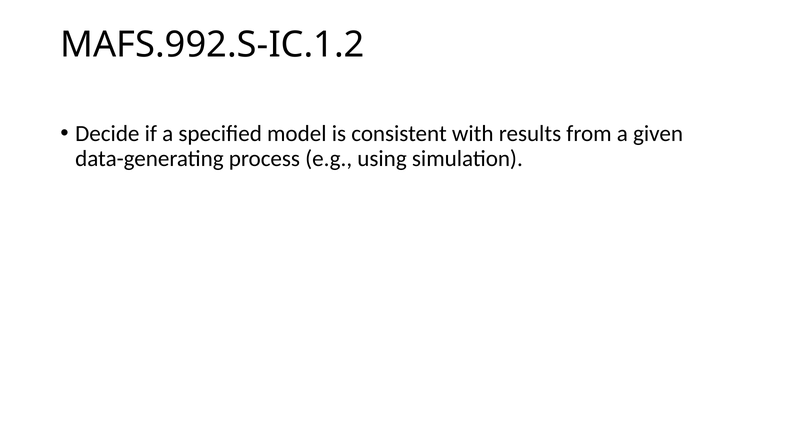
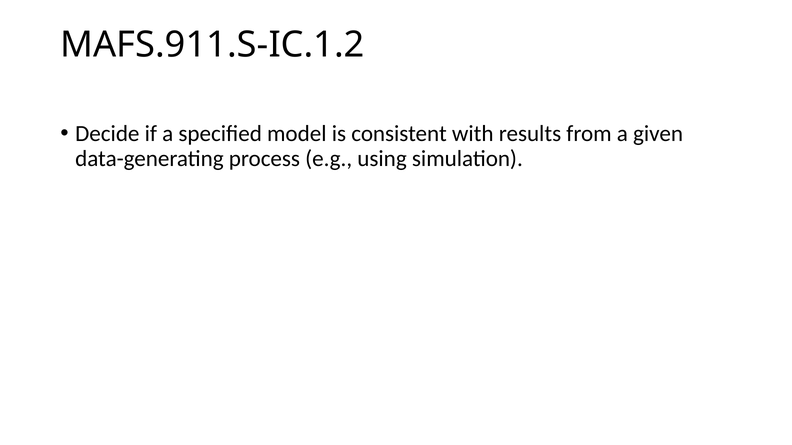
MAFS.992.S-IC.1.2: MAFS.992.S-IC.1.2 -> MAFS.911.S-IC.1.2 (213, 45)
